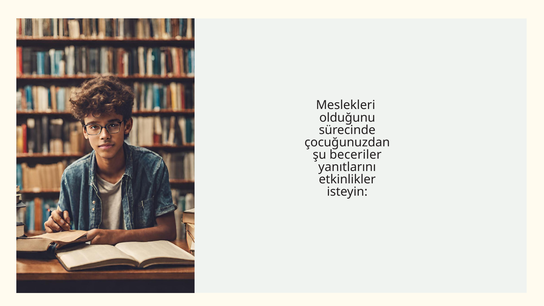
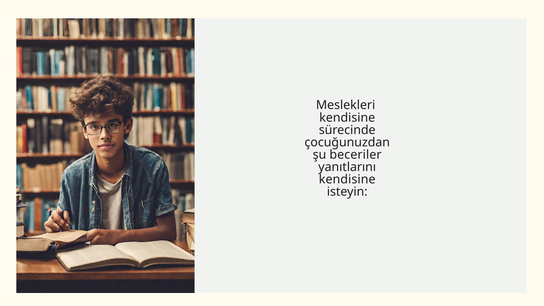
olduğunu: olduğunu -> kendisine (347, 118)
etkinlikler: etkinlikler -> kendisine (347, 180)
